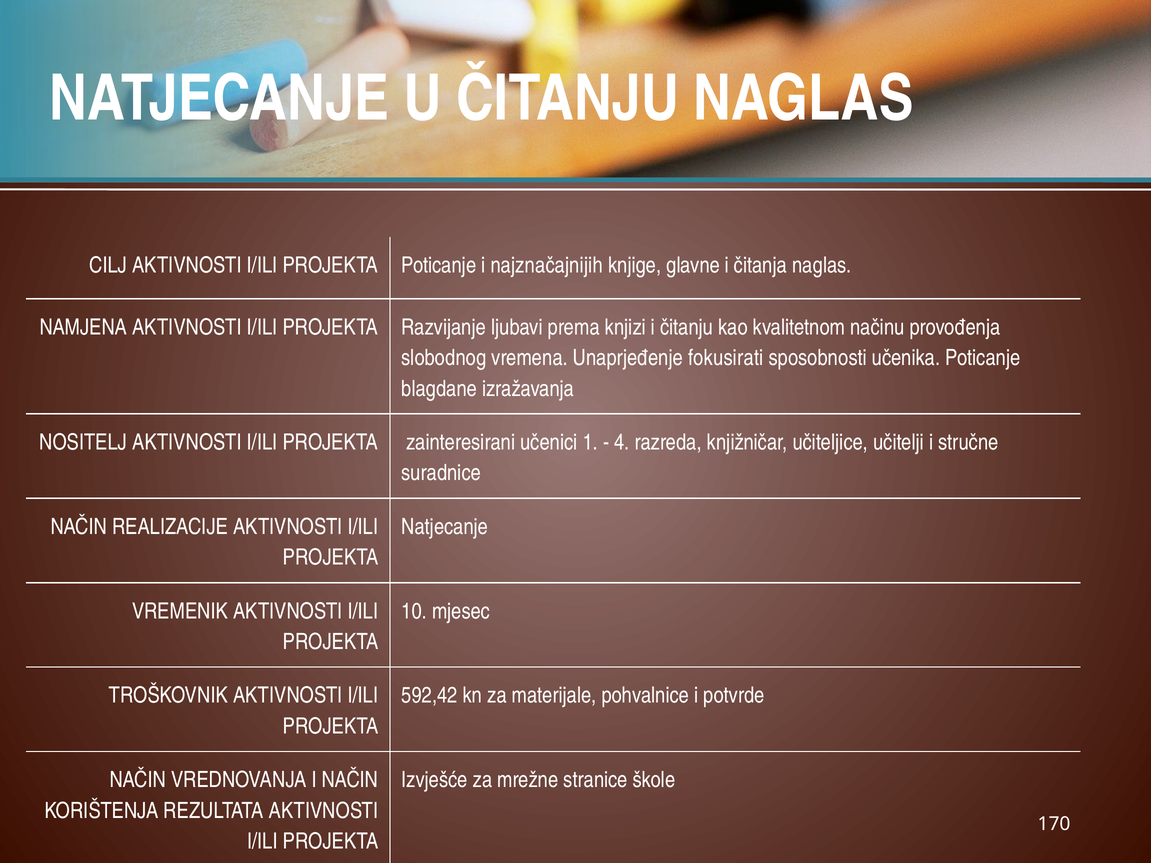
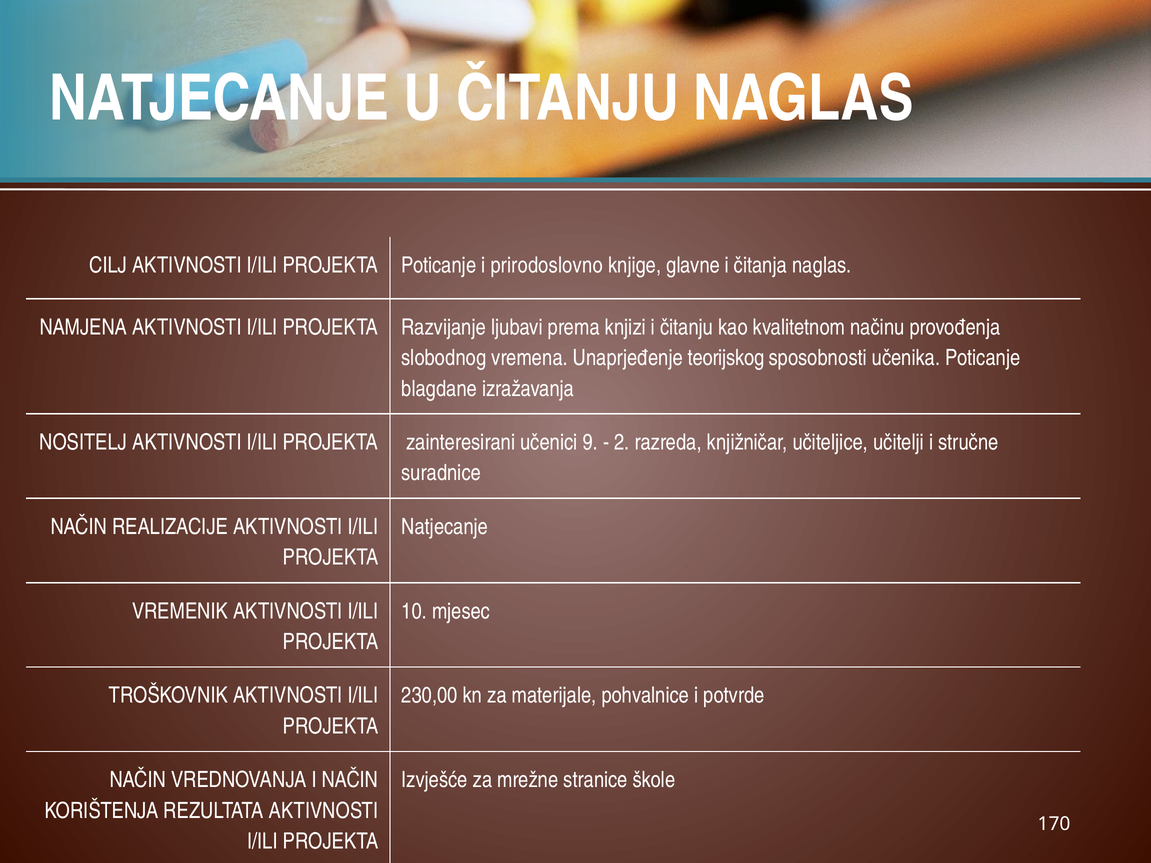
najznačajnijih: najznačajnijih -> prirodoslovno (547, 265)
fokusirati: fokusirati -> teorijskog (726, 358)
1: 1 -> 9 (590, 442)
4: 4 -> 2 (622, 442)
592,42: 592,42 -> 230,00 (430, 696)
